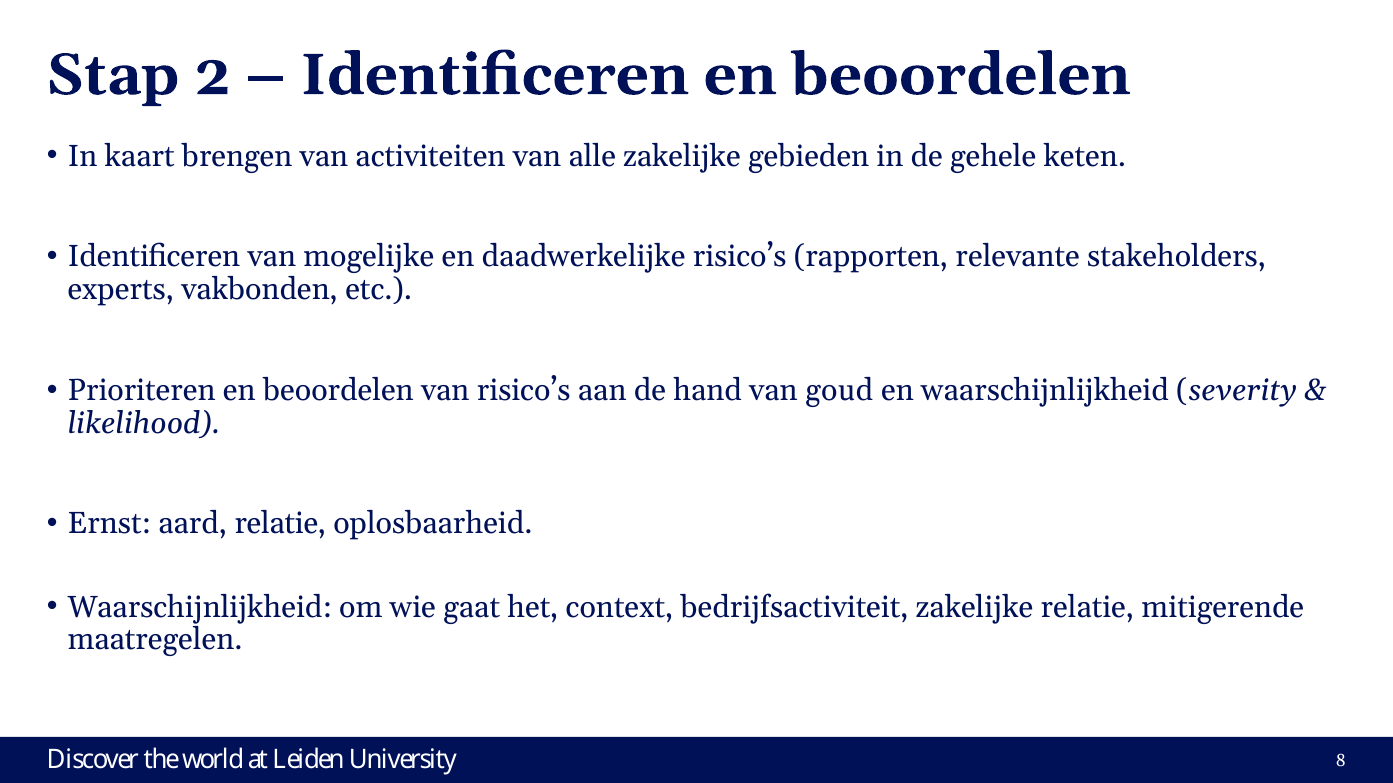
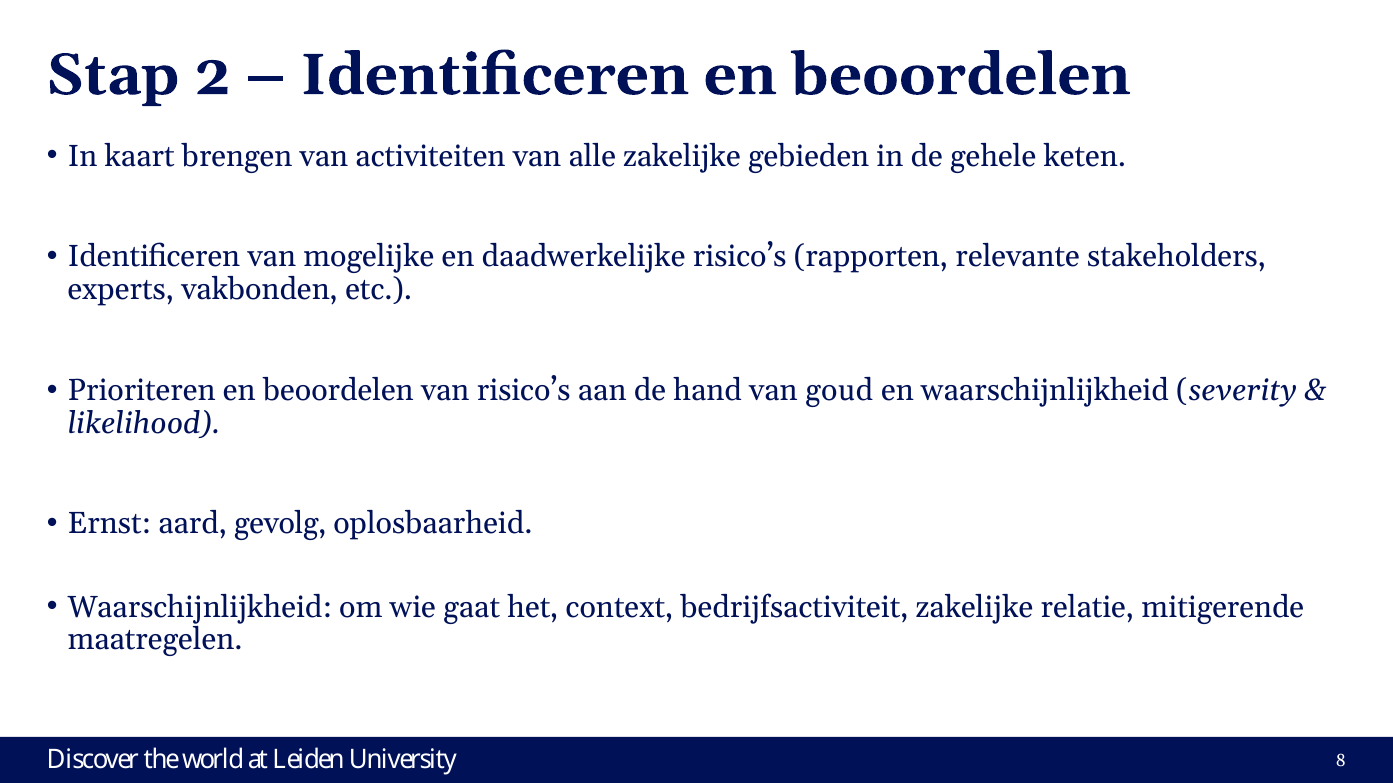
aard relatie: relatie -> gevolg (280, 524)
